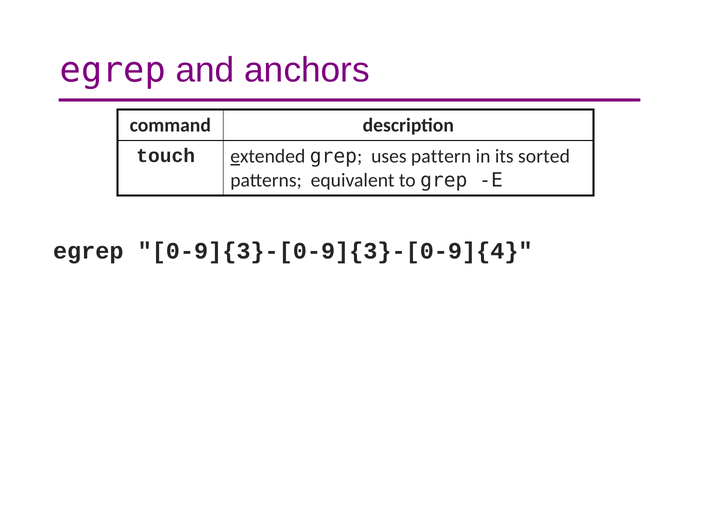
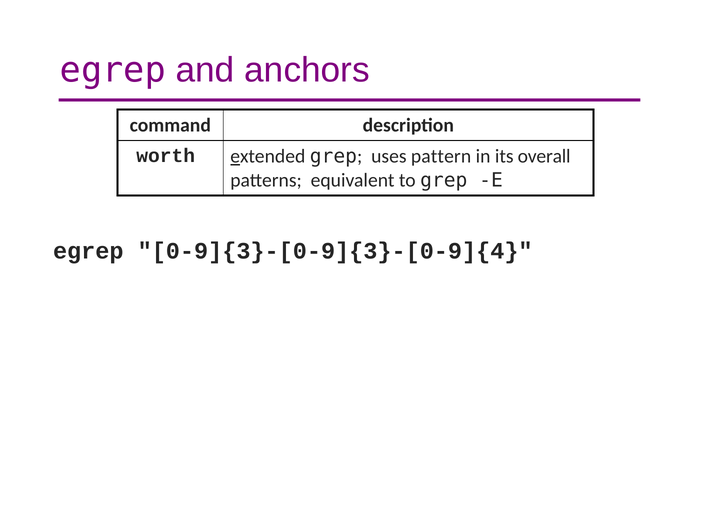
touch: touch -> worth (166, 156)
sorted: sorted -> overall (544, 156)
